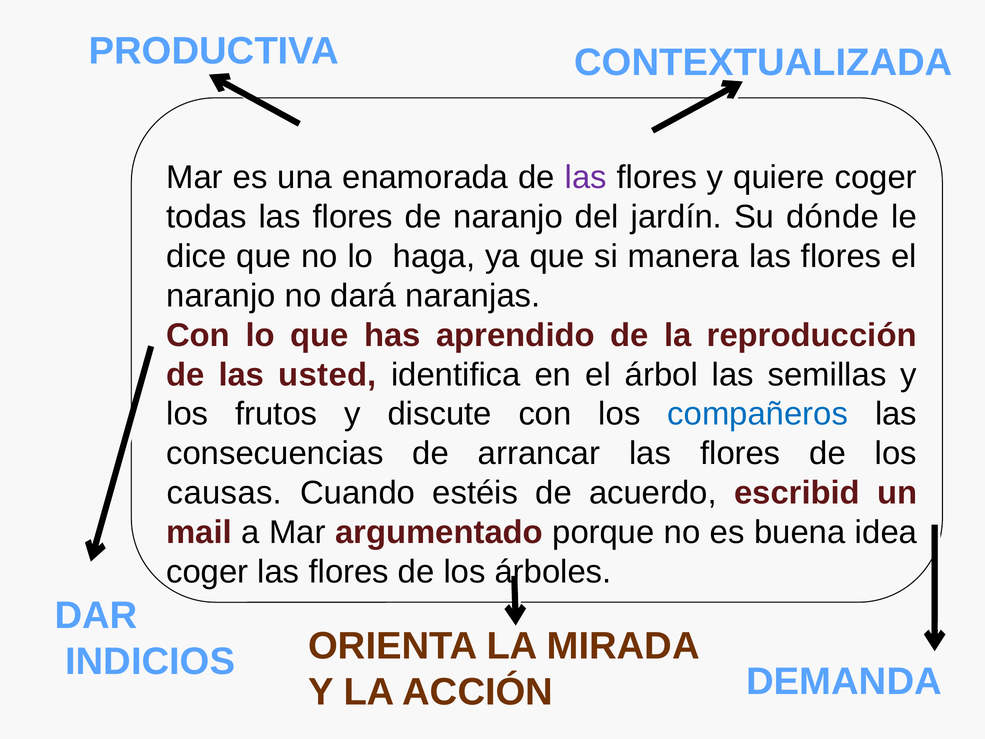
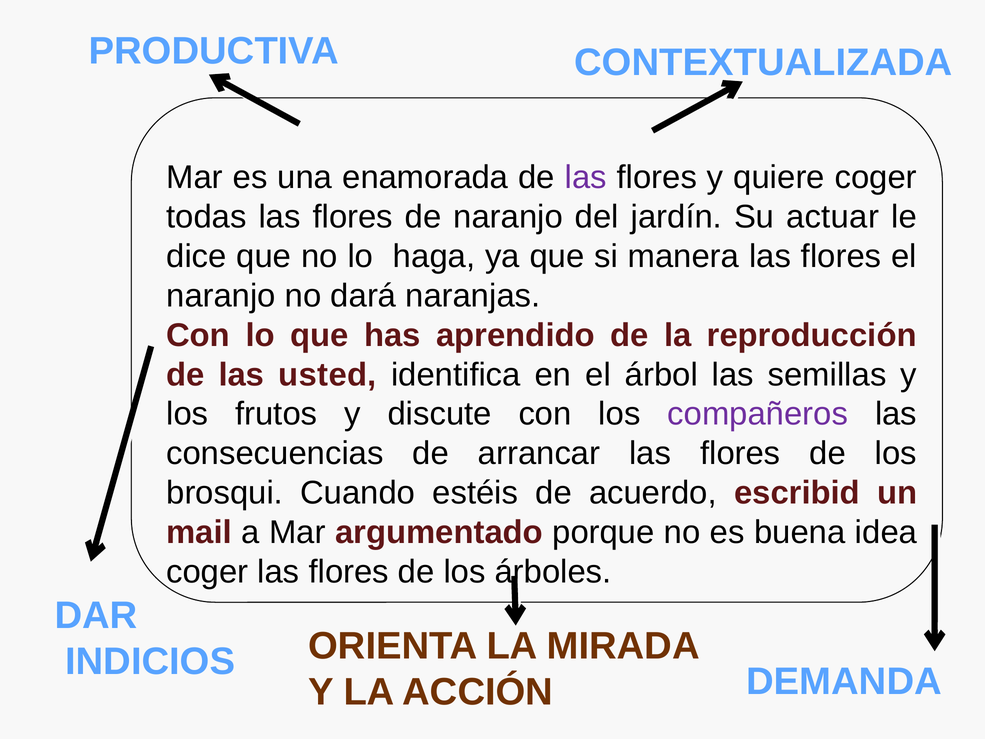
dónde: dónde -> actuar (833, 217)
compañeros colour: blue -> purple (758, 414)
causas: causas -> brosqui (225, 493)
